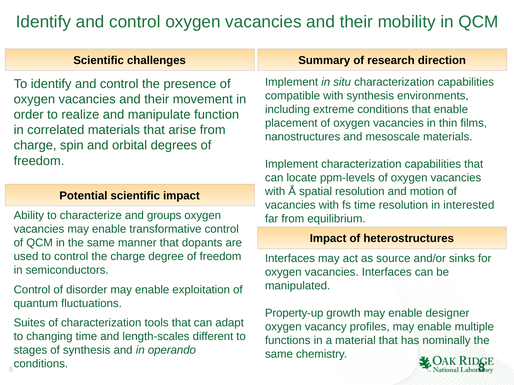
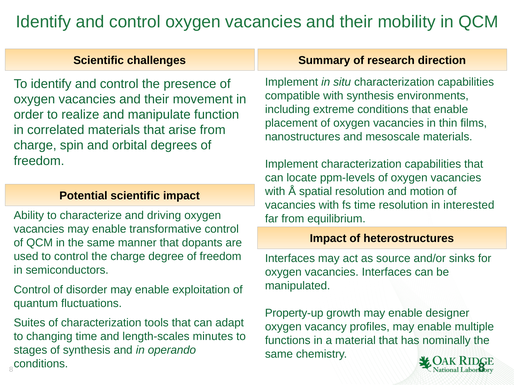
groups: groups -> driving (164, 216)
different: different -> minutes (213, 337)
